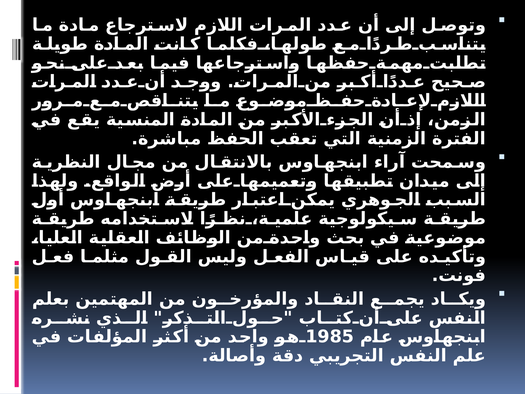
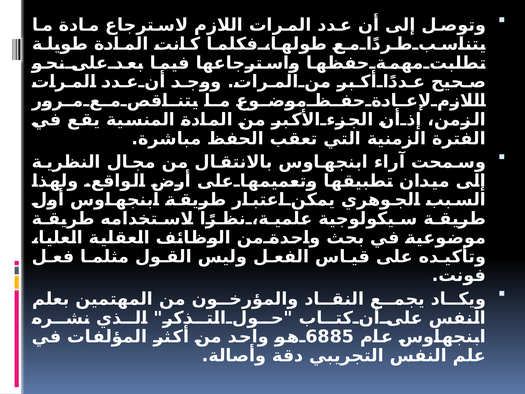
1985: 1985 -> 6885 (330, 337)
